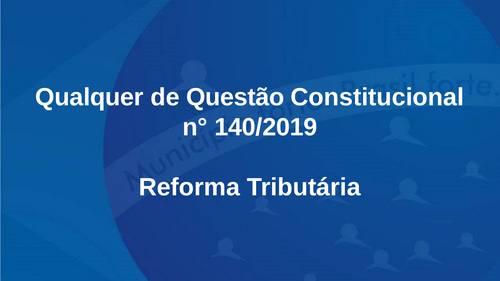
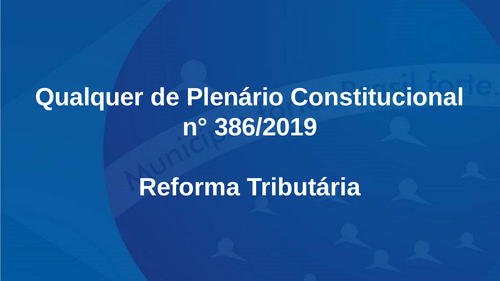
Questão: Questão -> Plenário (235, 97)
140/2019: 140/2019 -> 386/2019 (266, 127)
